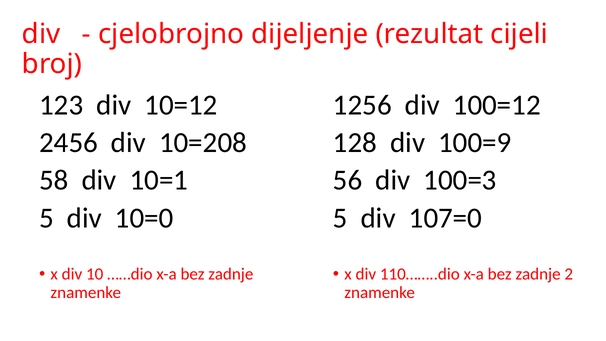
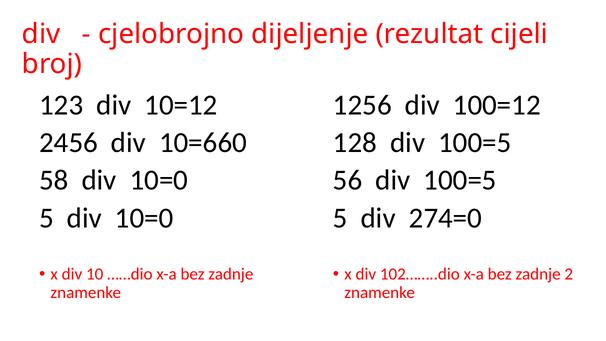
10=208: 10=208 -> 10=660 (203, 143)
128 div 100=9: 100=9 -> 100=5 (475, 143)
58 div 10=1: 10=1 -> 10=0 (159, 180)
56 div 100=3: 100=3 -> 100=5 (460, 180)
107=0: 107=0 -> 274=0 (445, 218)
110……..dio: 110……..dio -> 102……..dio (420, 274)
